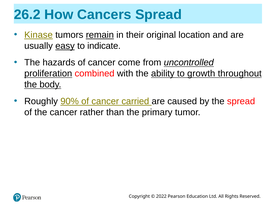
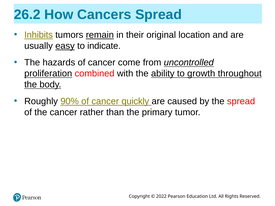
Kinase: Kinase -> Inhibits (39, 35)
carried: carried -> quickly (135, 101)
